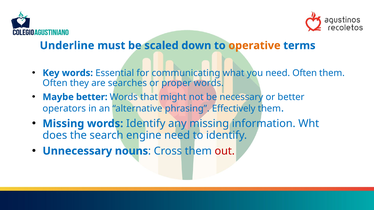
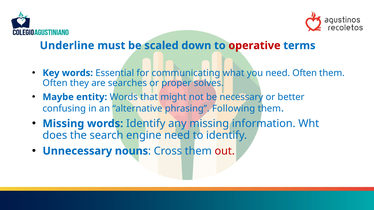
operative colour: orange -> red (254, 46)
proper words: words -> solves (209, 83)
Maybe better: better -> entity (92, 97)
operators: operators -> confusing (64, 109)
Effectively: Effectively -> Following (234, 109)
